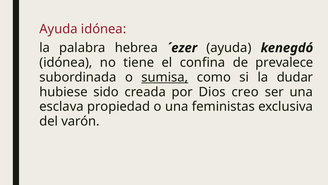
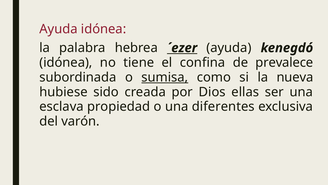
´ezer underline: none -> present (182, 48)
dudar: dudar -> nueva (295, 77)
creo: creo -> ellas (245, 92)
feministas: feministas -> diferentes (223, 106)
